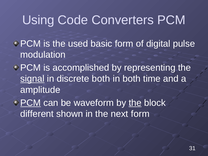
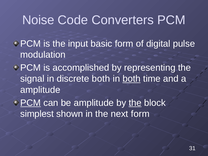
Using: Using -> Noise (38, 20)
used: used -> input (78, 44)
signal underline: present -> none (32, 79)
both underline: none -> present (132, 79)
be waveform: waveform -> amplitude (94, 103)
different: different -> simplest (37, 114)
